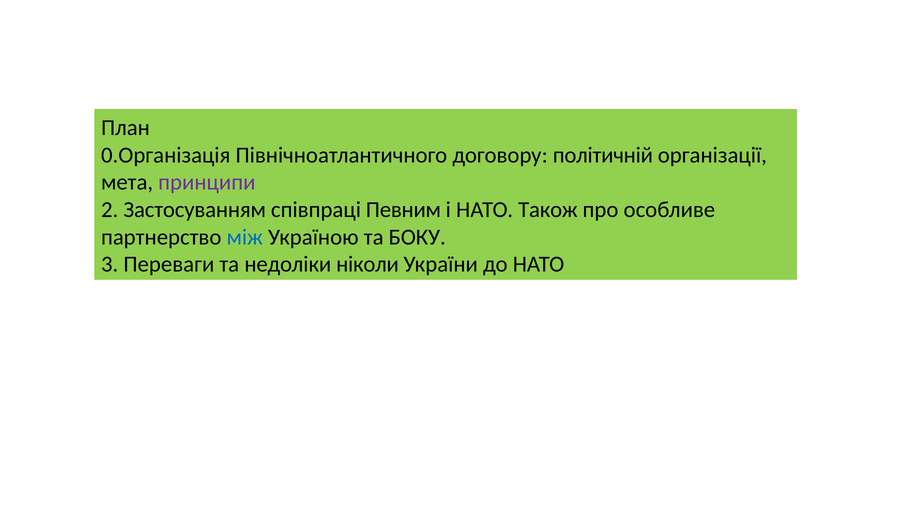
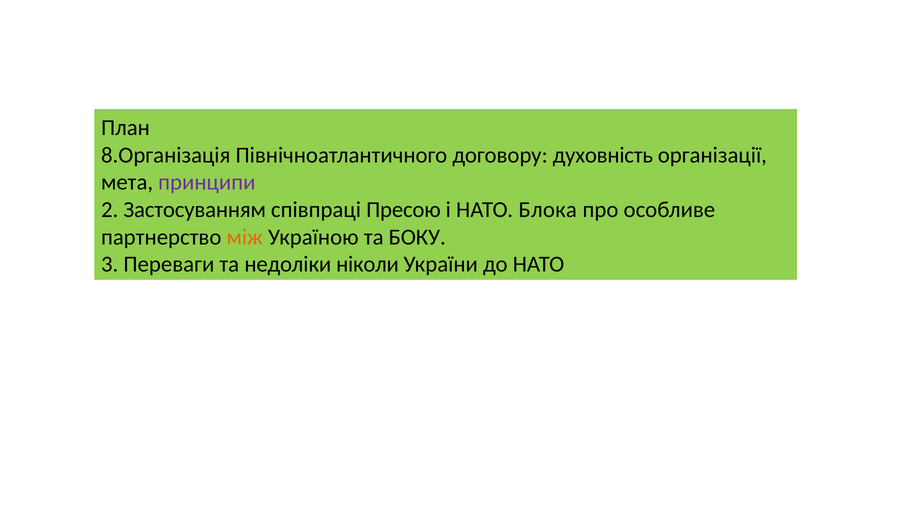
0.Організація: 0.Організація -> 8.Організація (166, 155)
політичній: політичній -> духовність (603, 155)
Певним: Певним -> Пресою (403, 210)
Також: Також -> Блока (548, 210)
між colour: blue -> orange (245, 237)
